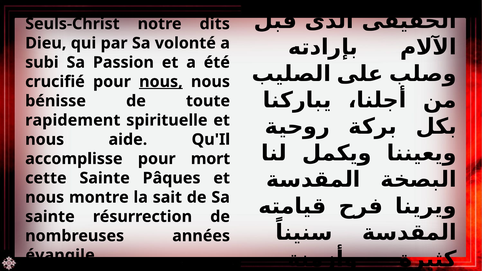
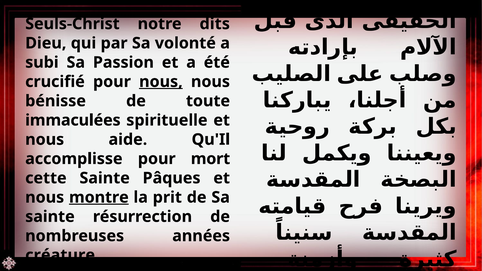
rapidement: rapidement -> immaculées (73, 120)
montre underline: none -> present (99, 197)
sait: sait -> prit (167, 197)
évangile: évangile -> créature (62, 255)
